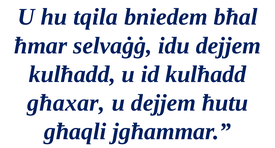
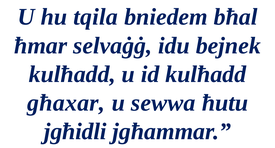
idu dejjem: dejjem -> bejnek (228, 46)
u dejjem: dejjem -> sewwa (163, 103)
għaqli: għaqli -> jgħidli (75, 132)
